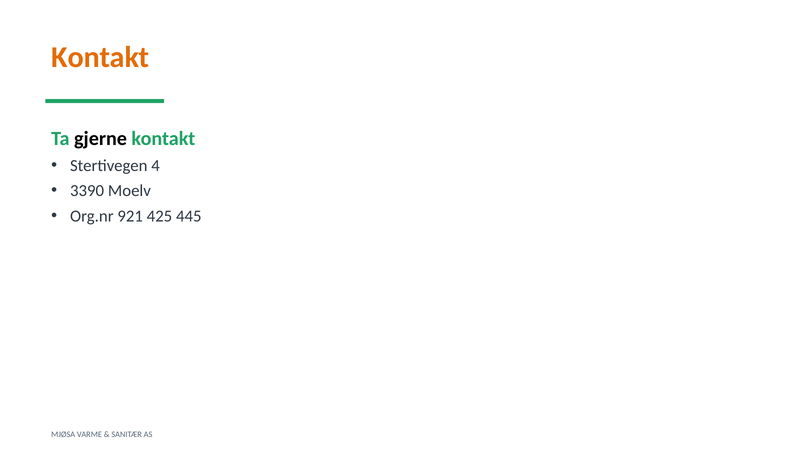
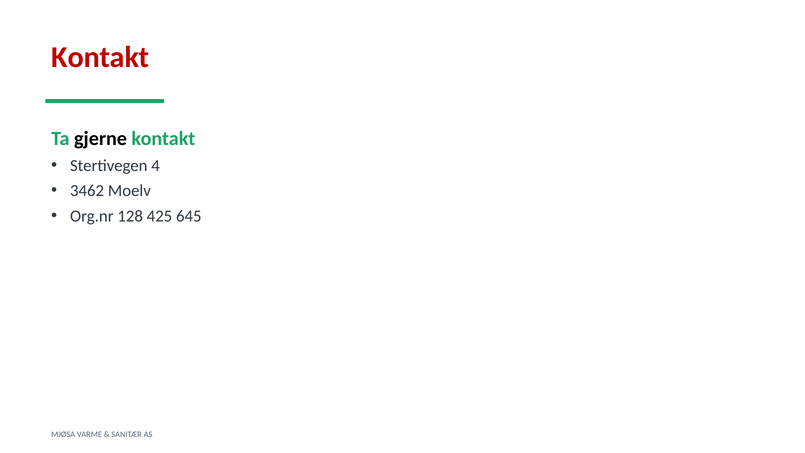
Kontakt colour: orange -> red (100, 57)
3390: 3390 -> 3462 (87, 191)
921: 921 -> 128 (130, 216)
445: 445 -> 645 (189, 216)
